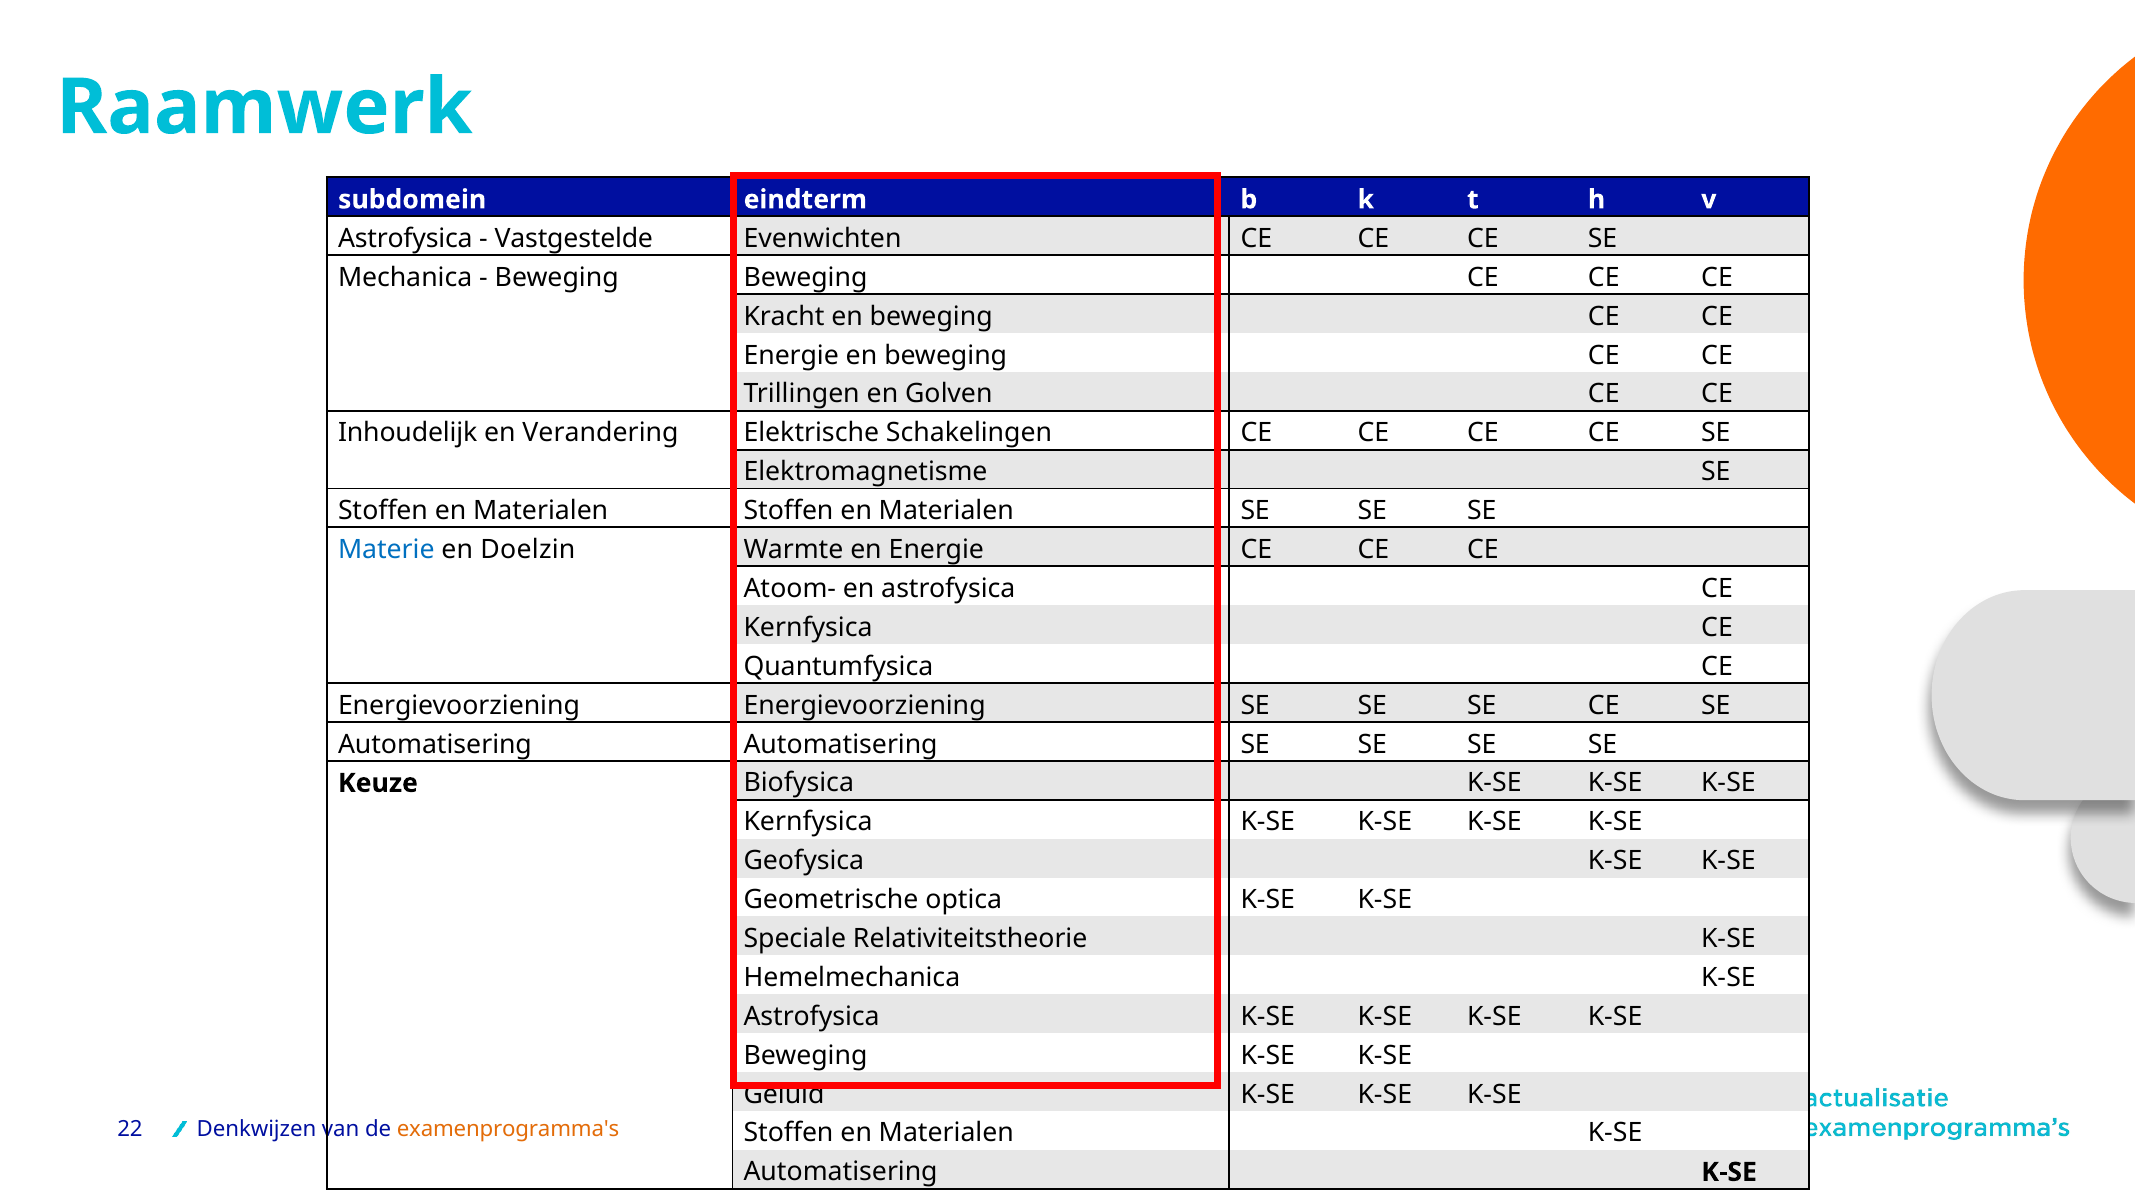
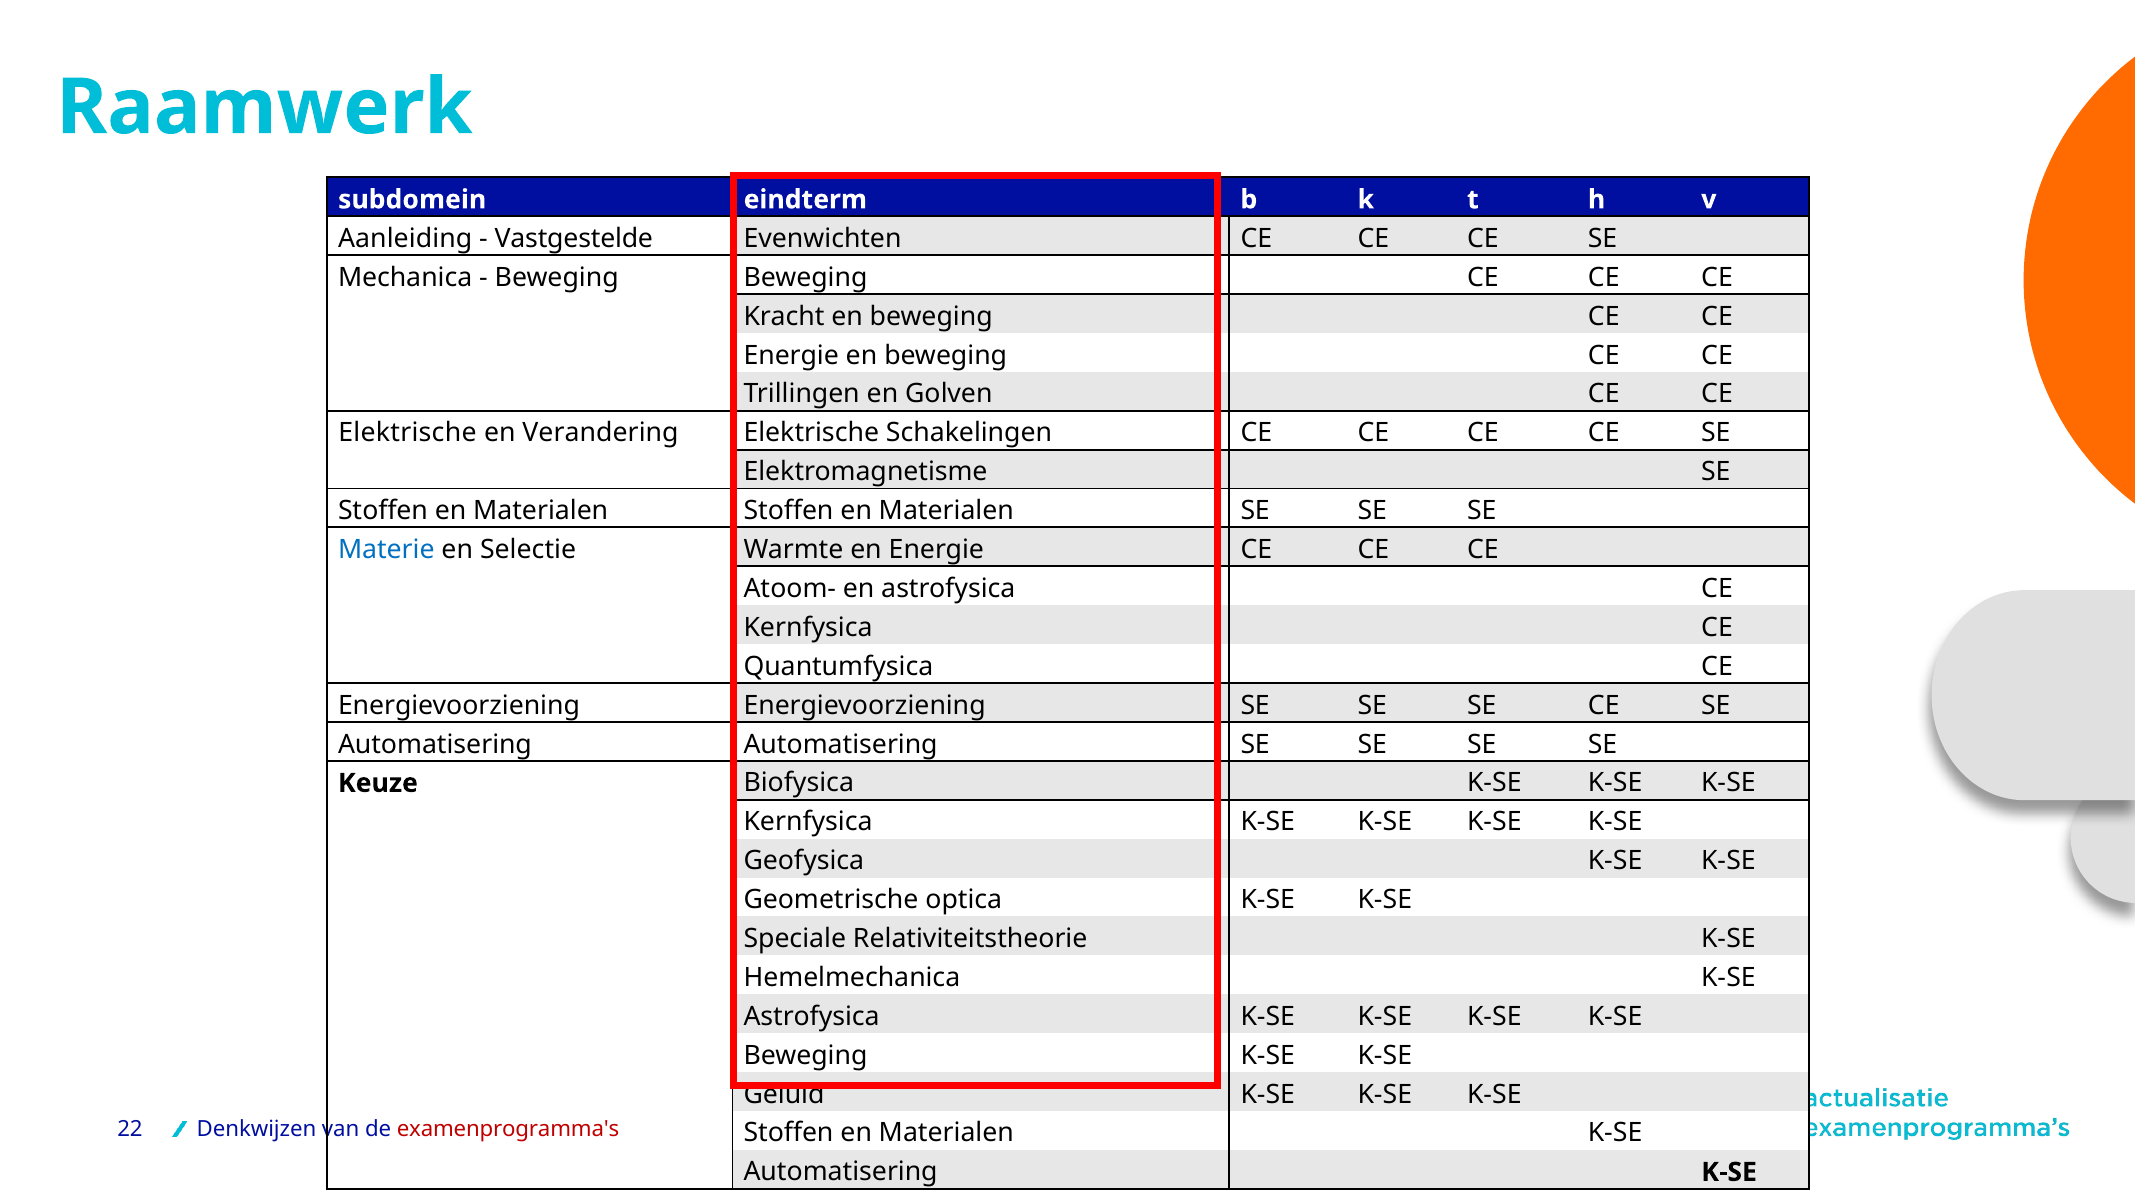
Astrofysica: Astrofysica -> Aanleiding (405, 239)
Inhoudelijk: Inhoudelijk -> Elektrische (407, 433)
Doelzin: Doelzin -> Selectie (528, 550)
examenprogramma's colour: orange -> red (508, 1129)
